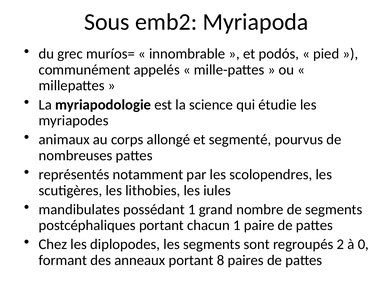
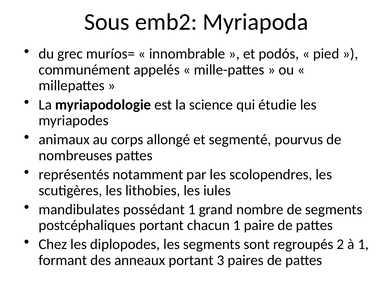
à 0: 0 -> 1 (363, 244)
8: 8 -> 3 (221, 260)
